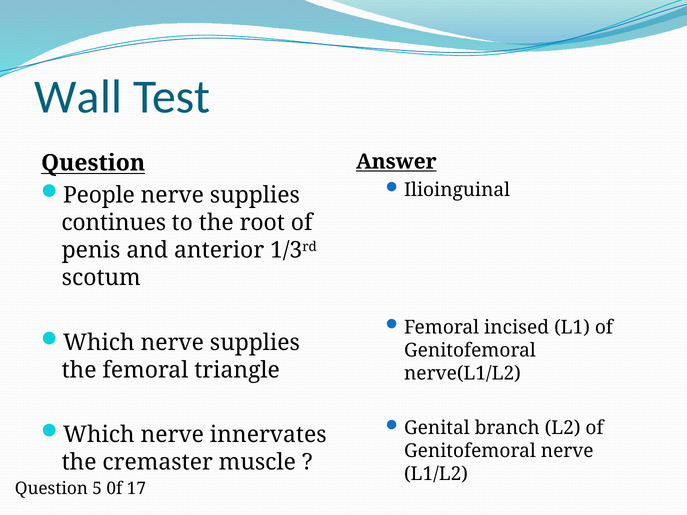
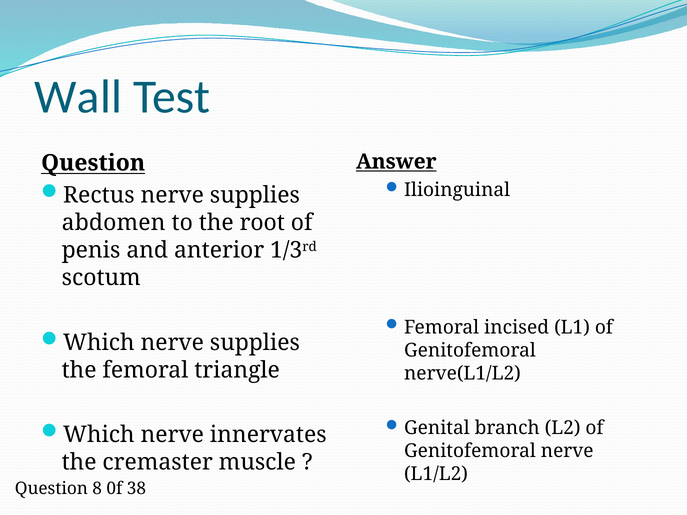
People: People -> Rectus (99, 195)
continues: continues -> abdomen (114, 223)
5: 5 -> 8 (97, 489)
17: 17 -> 38 (136, 489)
